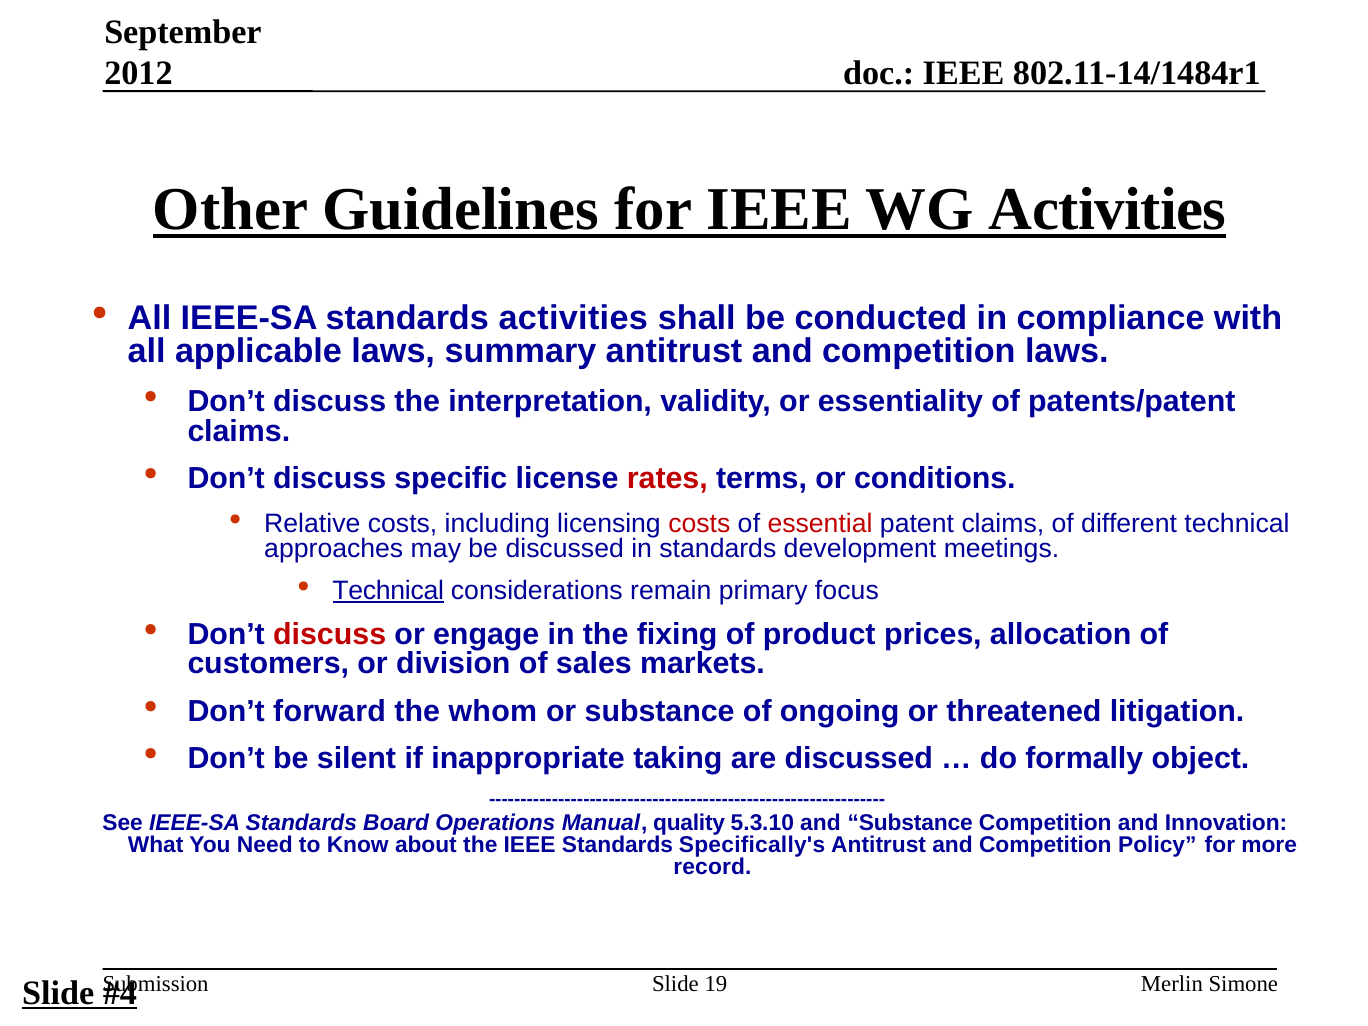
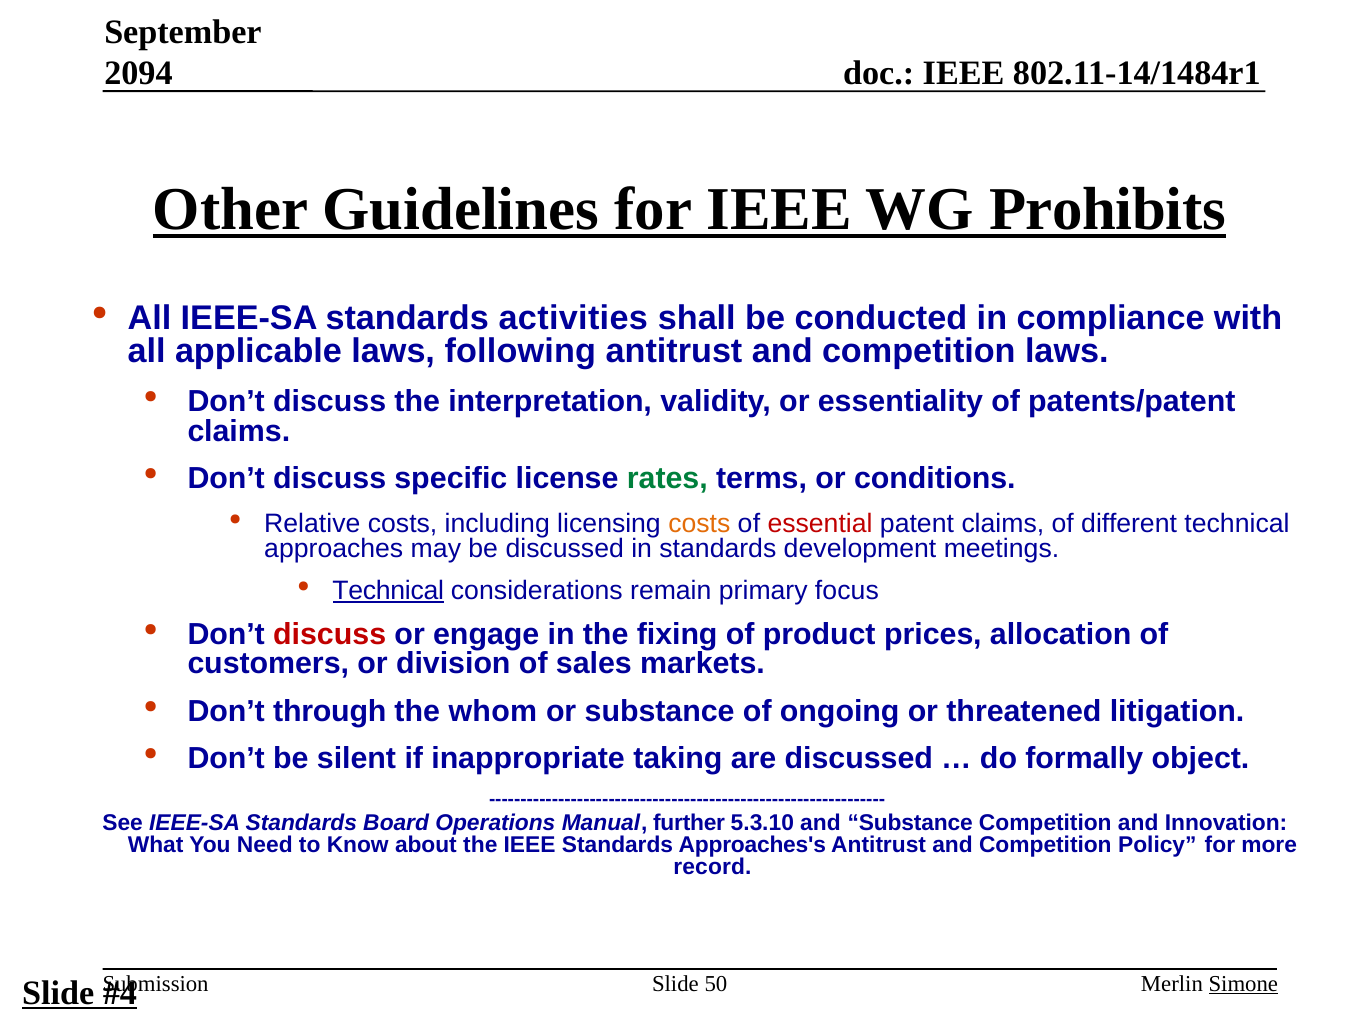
2012: 2012 -> 2094 (138, 73)
WG Activities: Activities -> Prohibits (1107, 209)
summary: summary -> following (520, 351)
rates colour: red -> green (667, 478)
costs colour: red -> orange (699, 524)
forward: forward -> through (330, 711)
quality: quality -> further (689, 823)
Specifically's: Specifically's -> Approaches's (752, 845)
19: 19 -> 50 (716, 984)
Simone underline: none -> present (1243, 984)
